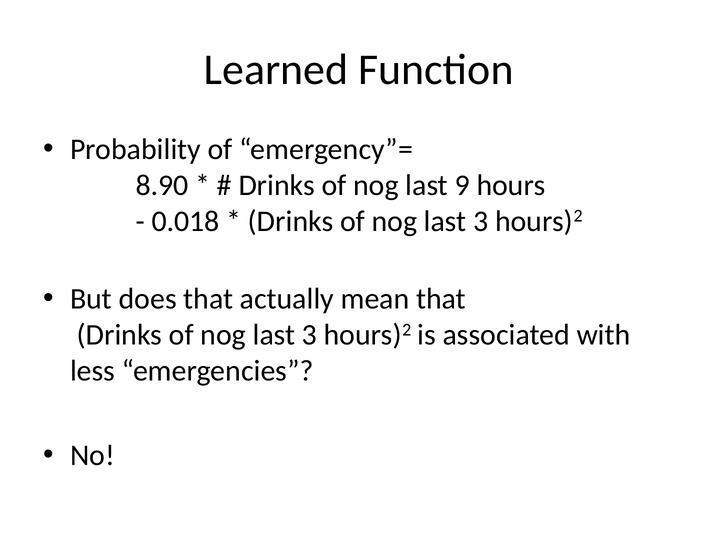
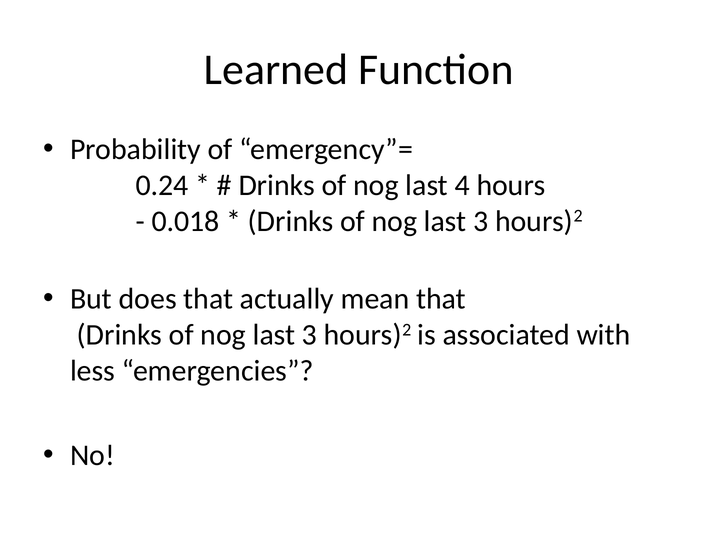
8.90: 8.90 -> 0.24 (162, 185)
9: 9 -> 4 (462, 185)
